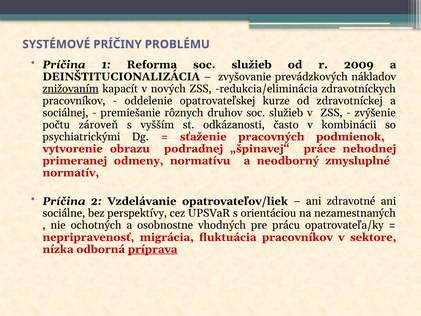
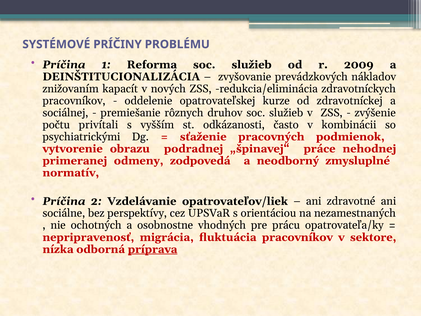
znižovaním underline: present -> none (71, 89)
zároveň: zároveň -> privítali (98, 125)
normatívu: normatívu -> zodpovedá (200, 161)
